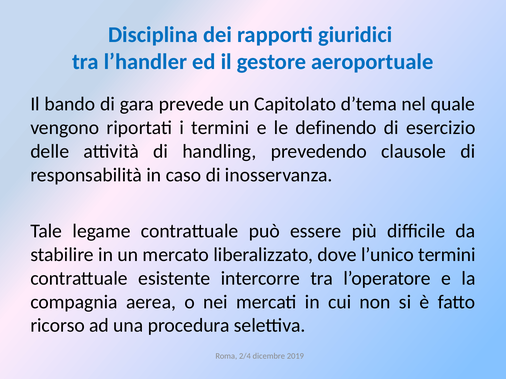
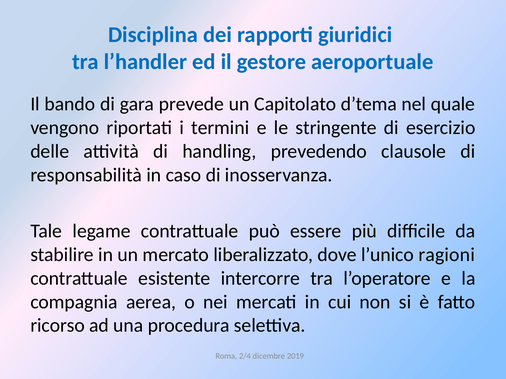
definendo: definendo -> stringente (336, 128)
l’unico termini: termini -> ragioni (447, 255)
